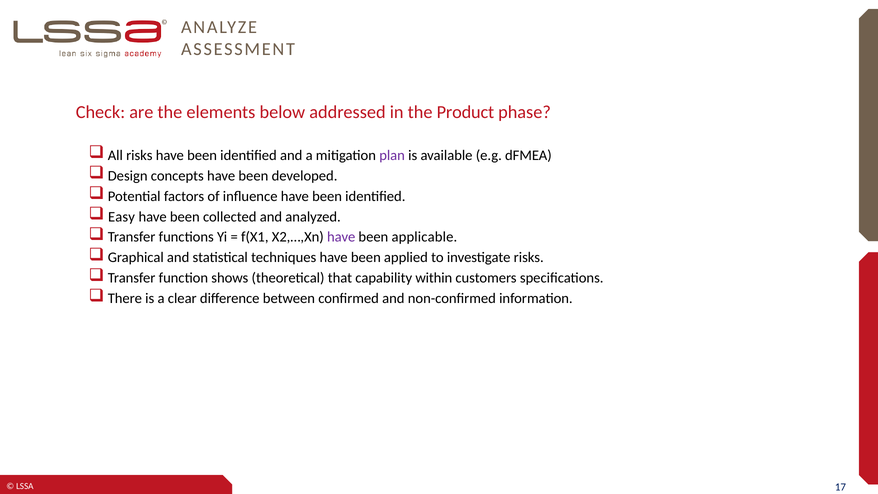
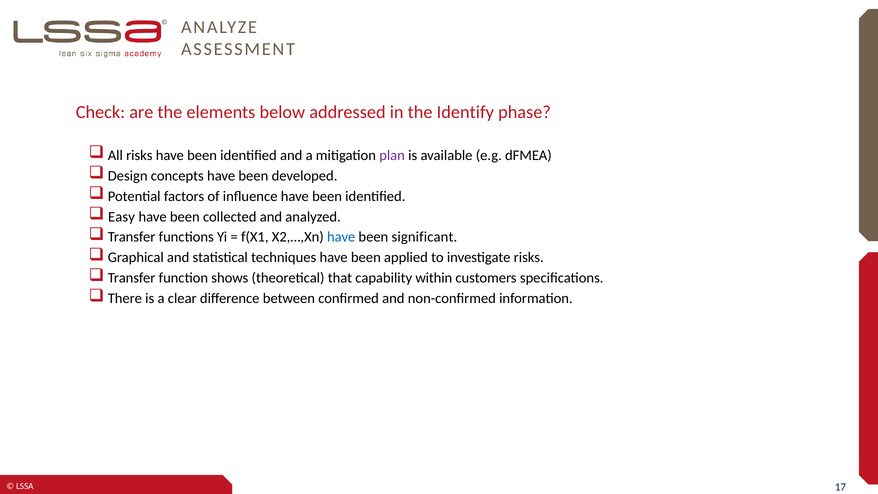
Product: Product -> Identify (465, 112)
have colour: purple -> blue (341, 237)
applicable: applicable -> significant (424, 237)
